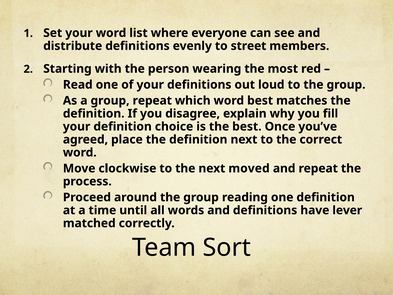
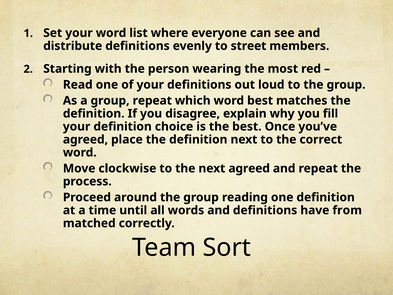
next moved: moved -> agreed (249, 168)
lever: lever -> from (347, 210)
